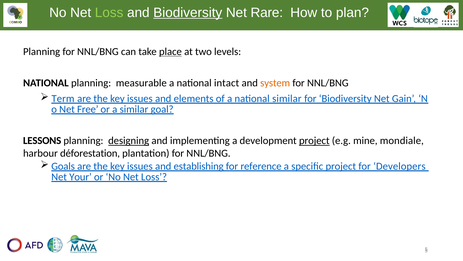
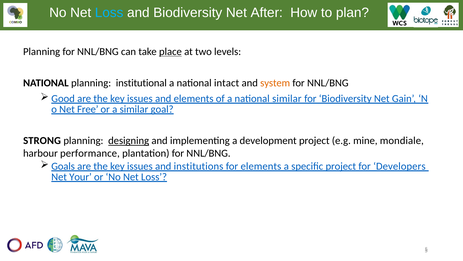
Loss colour: light green -> light blue (109, 13)
Biodiversity underline: present -> none (188, 13)
Rare: Rare -> After (267, 13)
measurable: measurable -> institutional (141, 83)
Term: Term -> Good (63, 98)
LESSONS: LESSONS -> STRONG (42, 140)
project underline: present -> none (314, 140)
déforestation: déforestation -> performance (90, 153)
establishing: establishing -> institutions (199, 166)
for reference: reference -> elements (261, 166)
